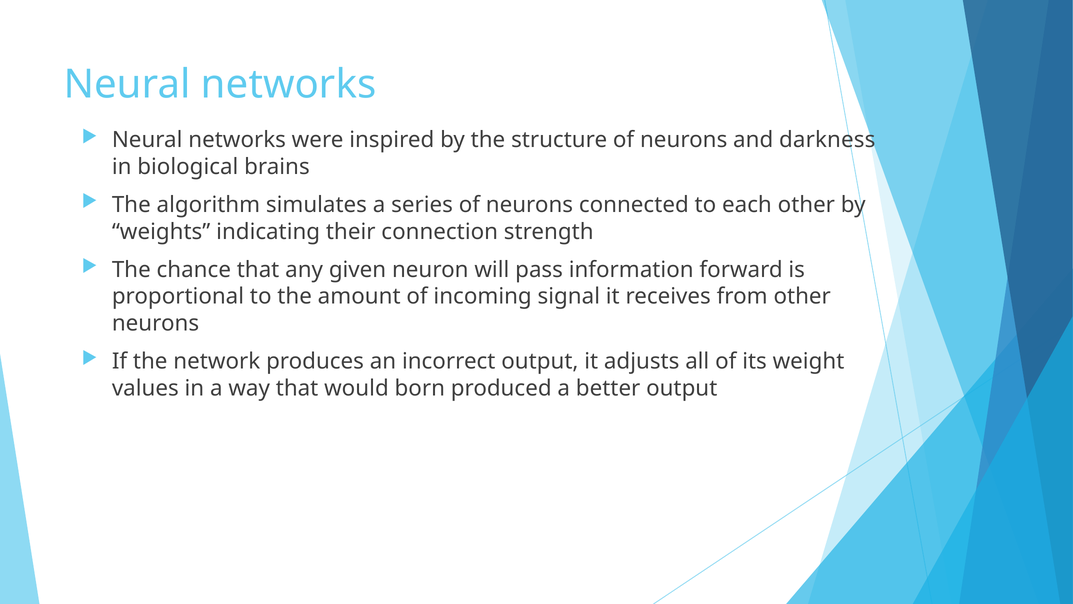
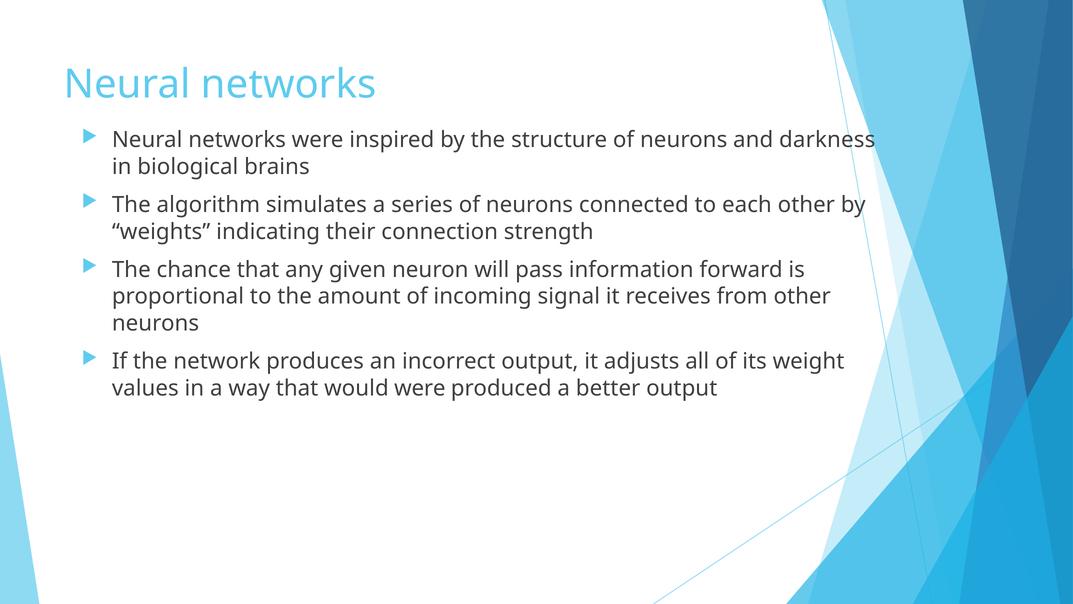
would born: born -> were (420, 388)
